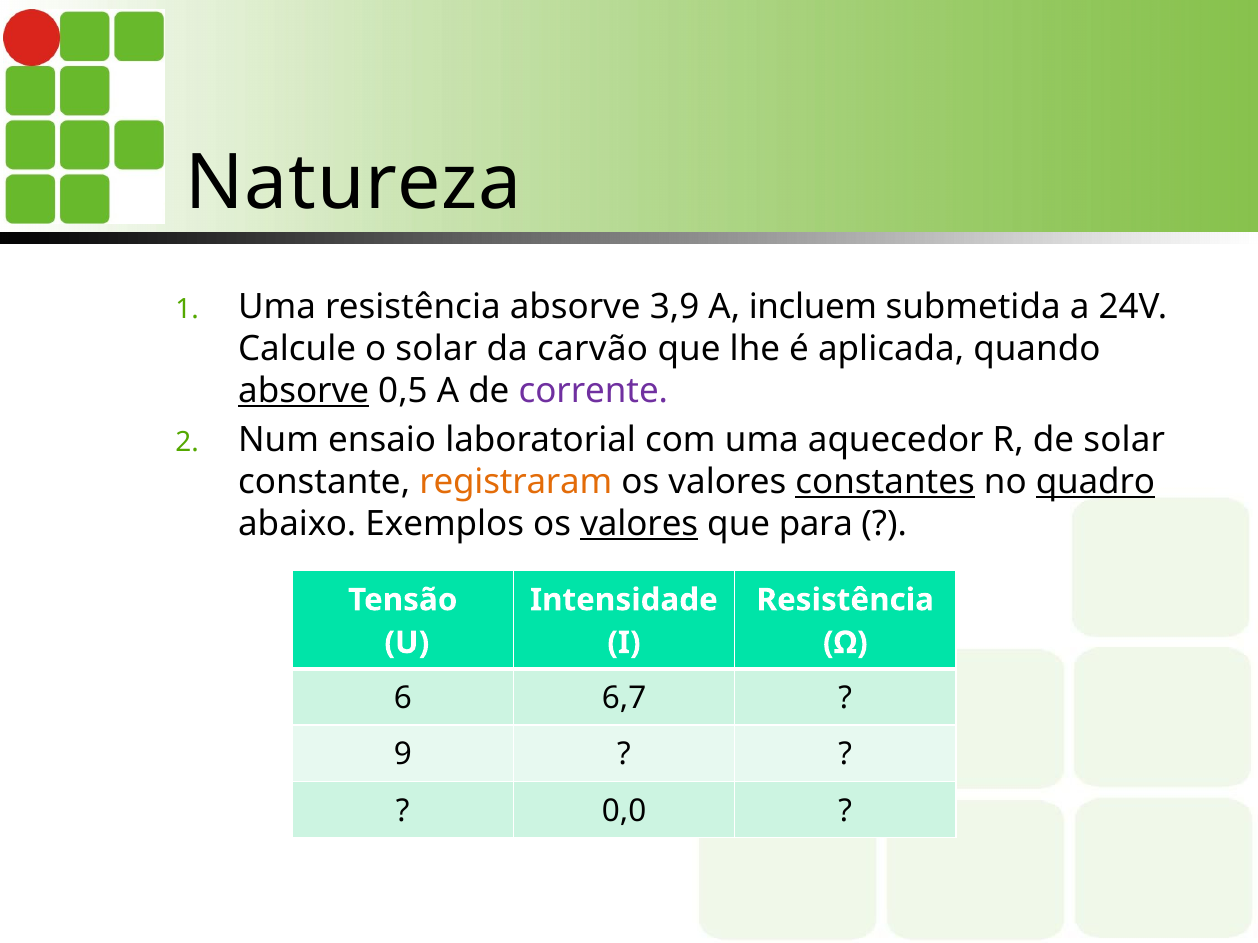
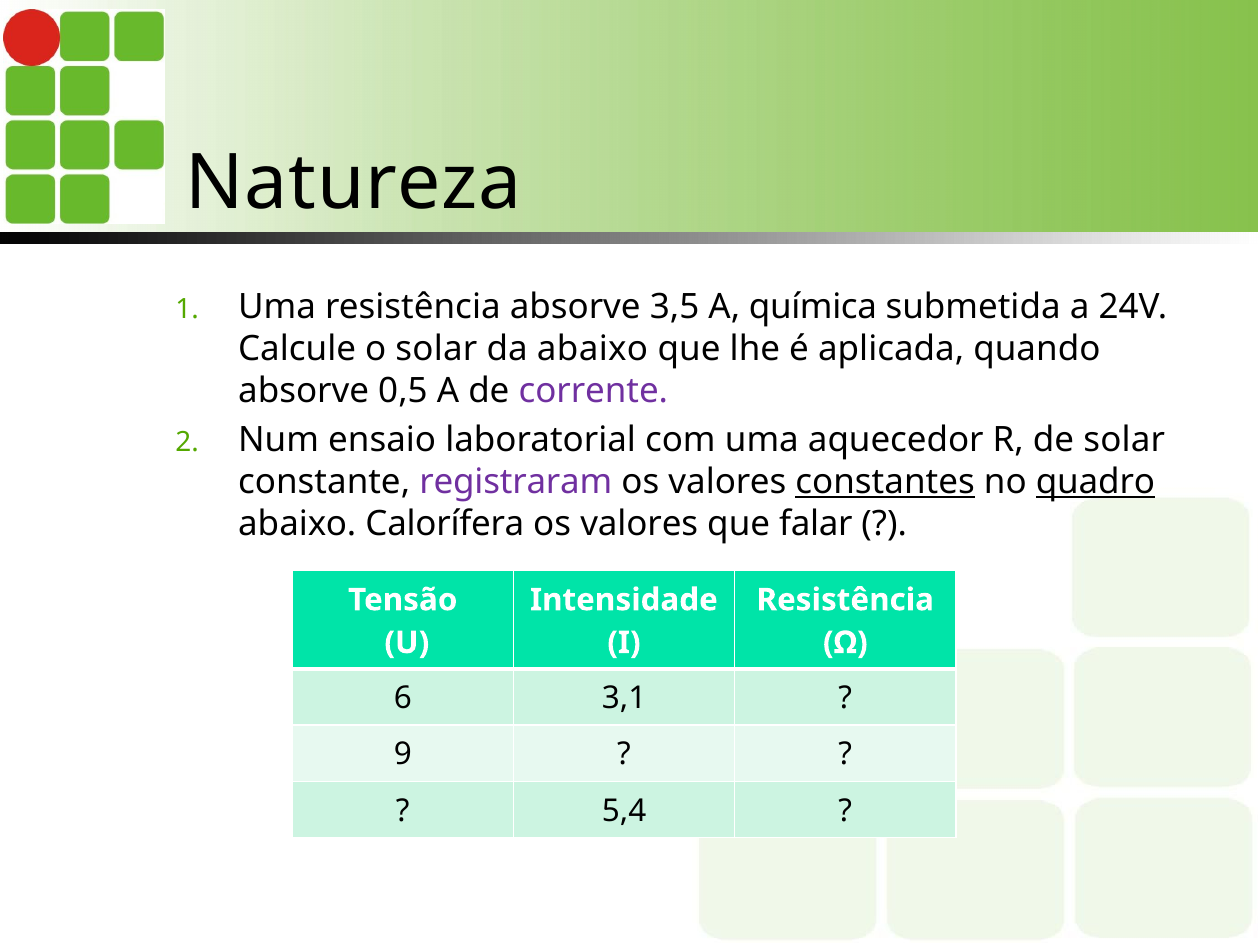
3,9: 3,9 -> 3,5 (675, 307)
incluem: incluem -> química (813, 307)
da carvão: carvão -> abaixo (593, 349)
absorve underline: present -> none (304, 391)
registraram colour: orange -> purple (516, 482)
Exemplos: Exemplos -> Calorífera (445, 524)
valores underline: present -> none (639, 524)
para: para -> falar (816, 524)
6,7: 6,7 -> 3,1 (624, 699)
0,0: 0,0 -> 5,4 (624, 811)
